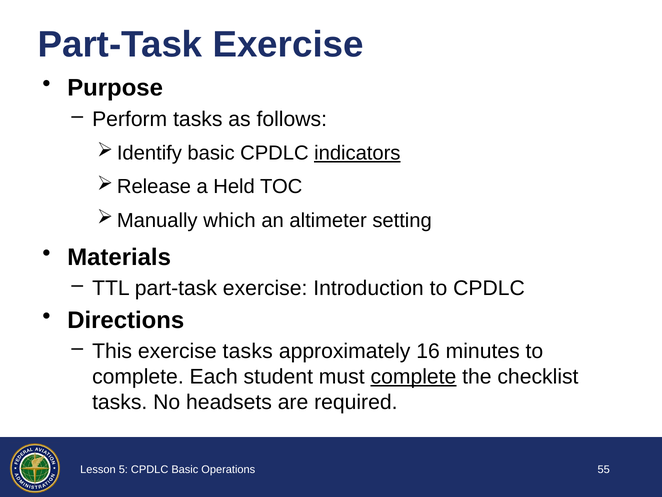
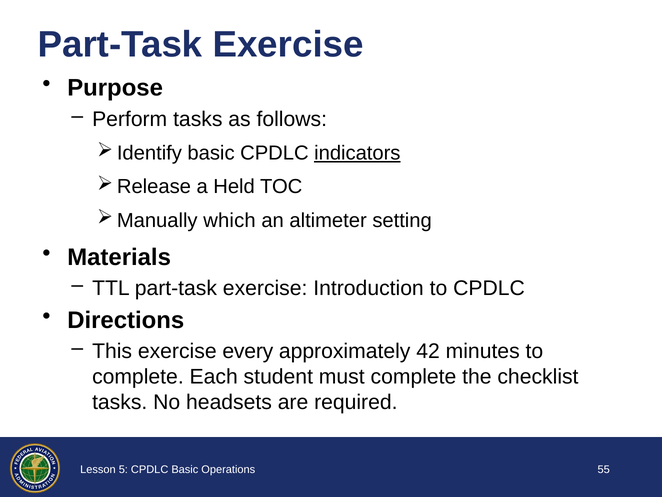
exercise tasks: tasks -> every (248, 351)
16: 16 -> 42 (428, 351)
complete underline: present -> none (413, 376)
